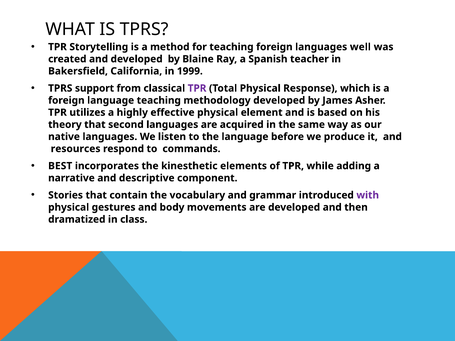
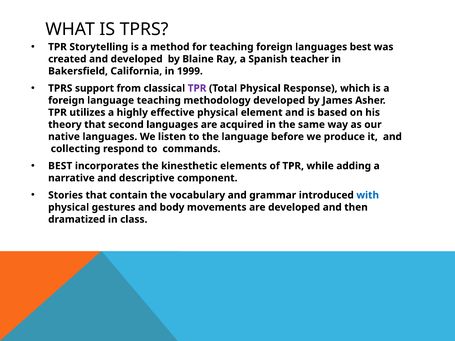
languages well: well -> best (361, 47)
resources: resources -> collecting (76, 149)
with colour: purple -> blue (368, 195)
